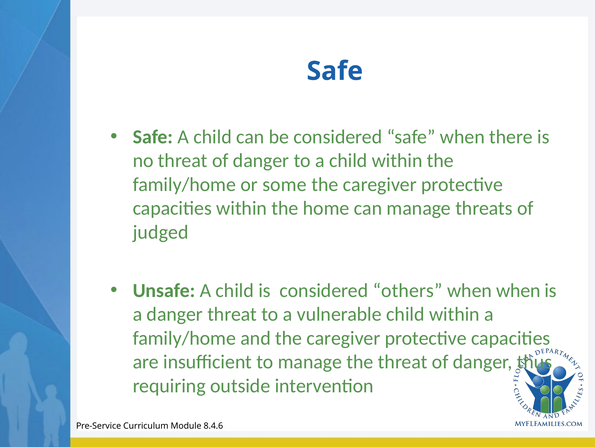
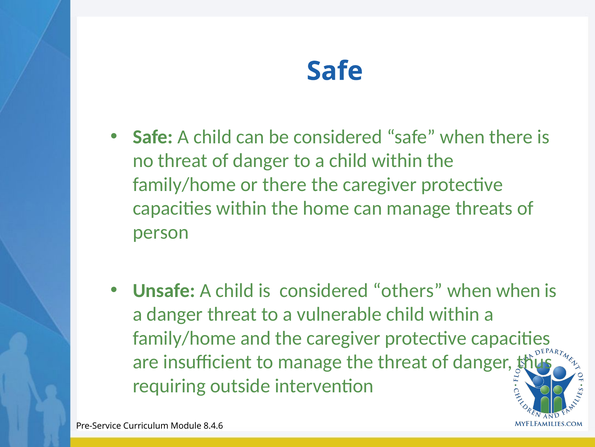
or some: some -> there (285, 184)
judged: judged -> person (161, 232)
